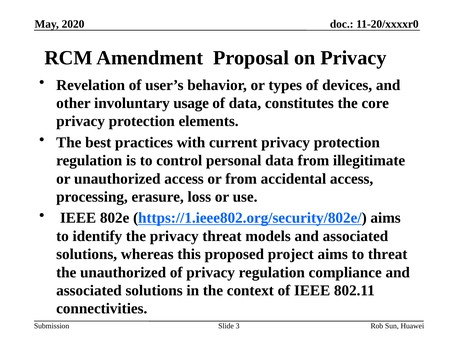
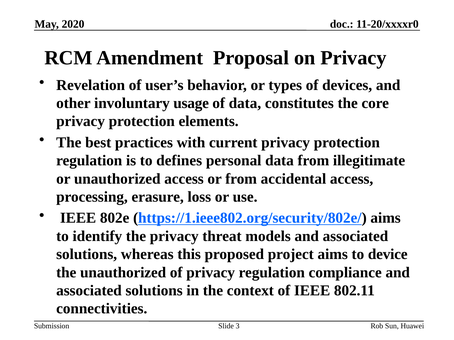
control: control -> defines (179, 161)
to threat: threat -> device (388, 255)
